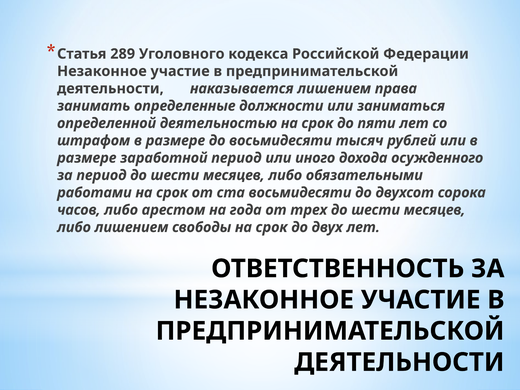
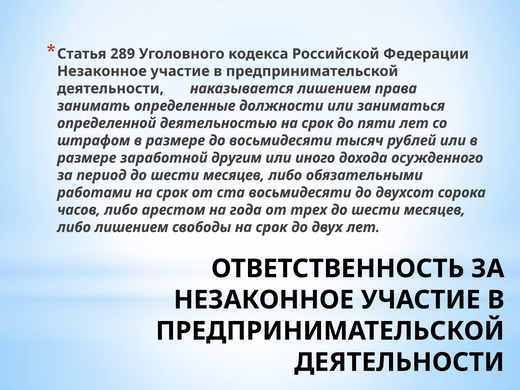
заработной период: период -> другим (237, 158)
